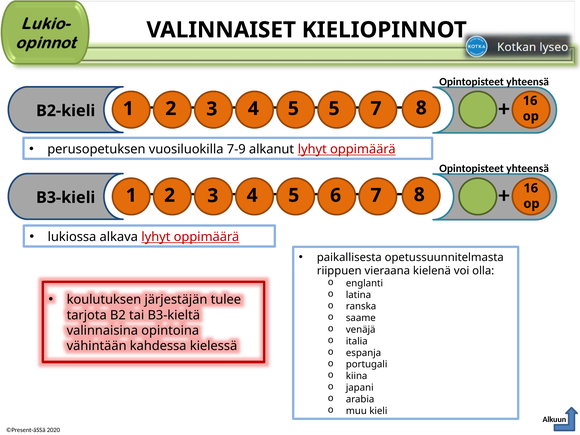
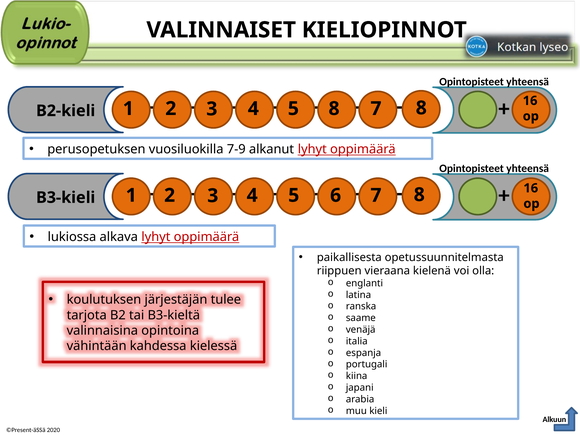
5 5: 5 -> 8 (334, 109)
